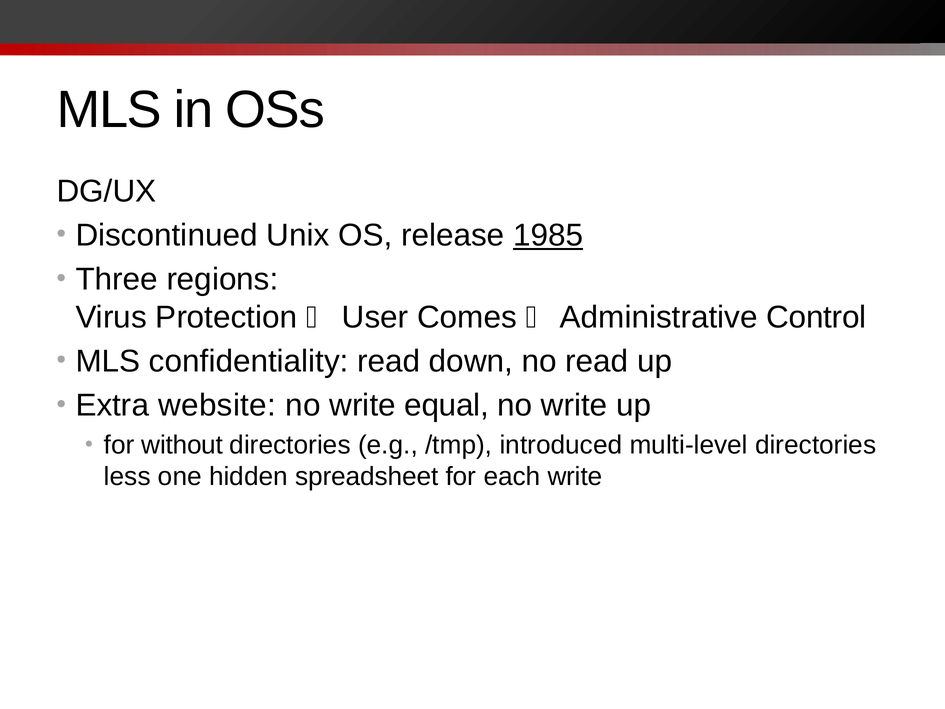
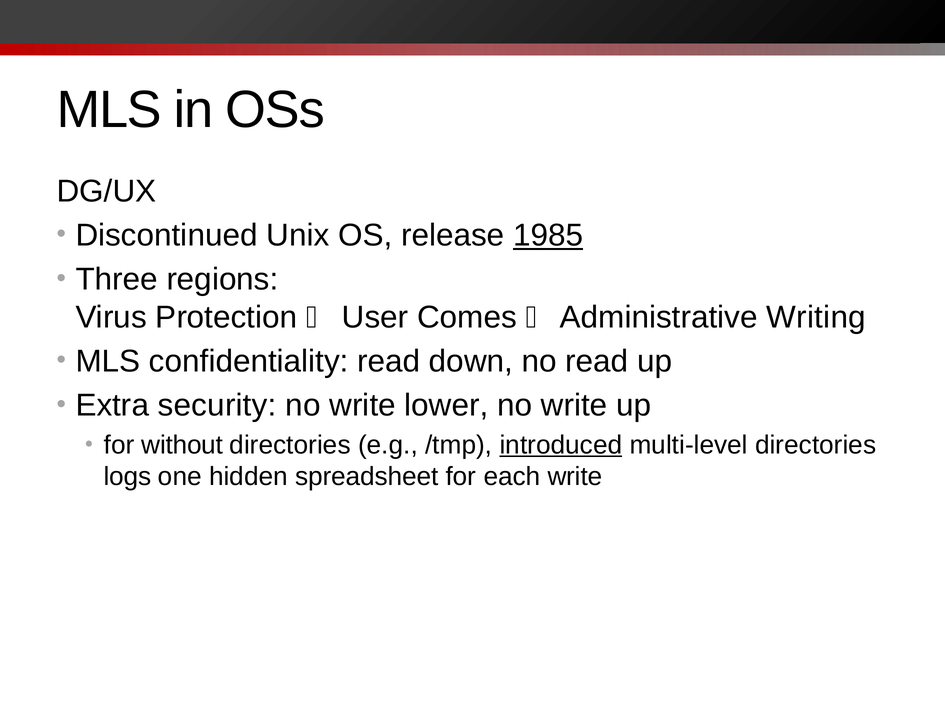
Control: Control -> Writing (816, 317)
website: website -> security (217, 405)
equal: equal -> lower (446, 405)
introduced underline: none -> present (561, 445)
less: less -> logs (127, 476)
